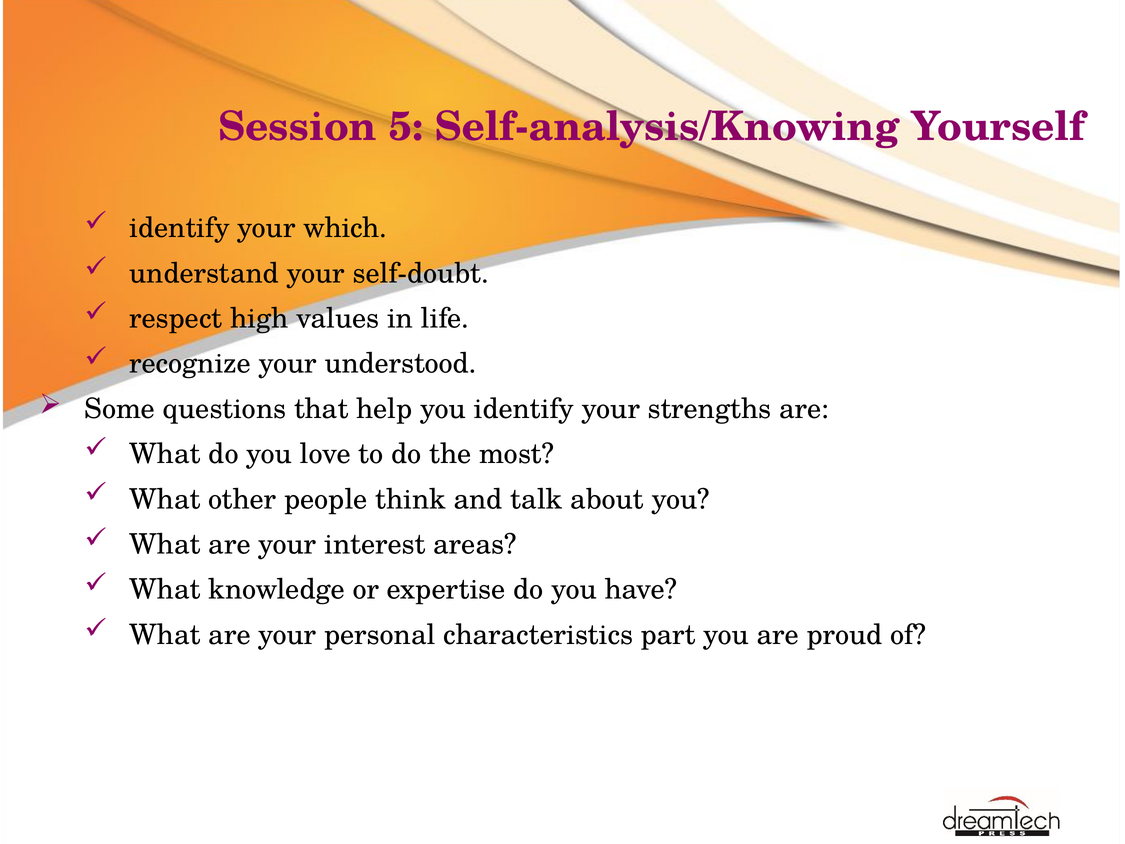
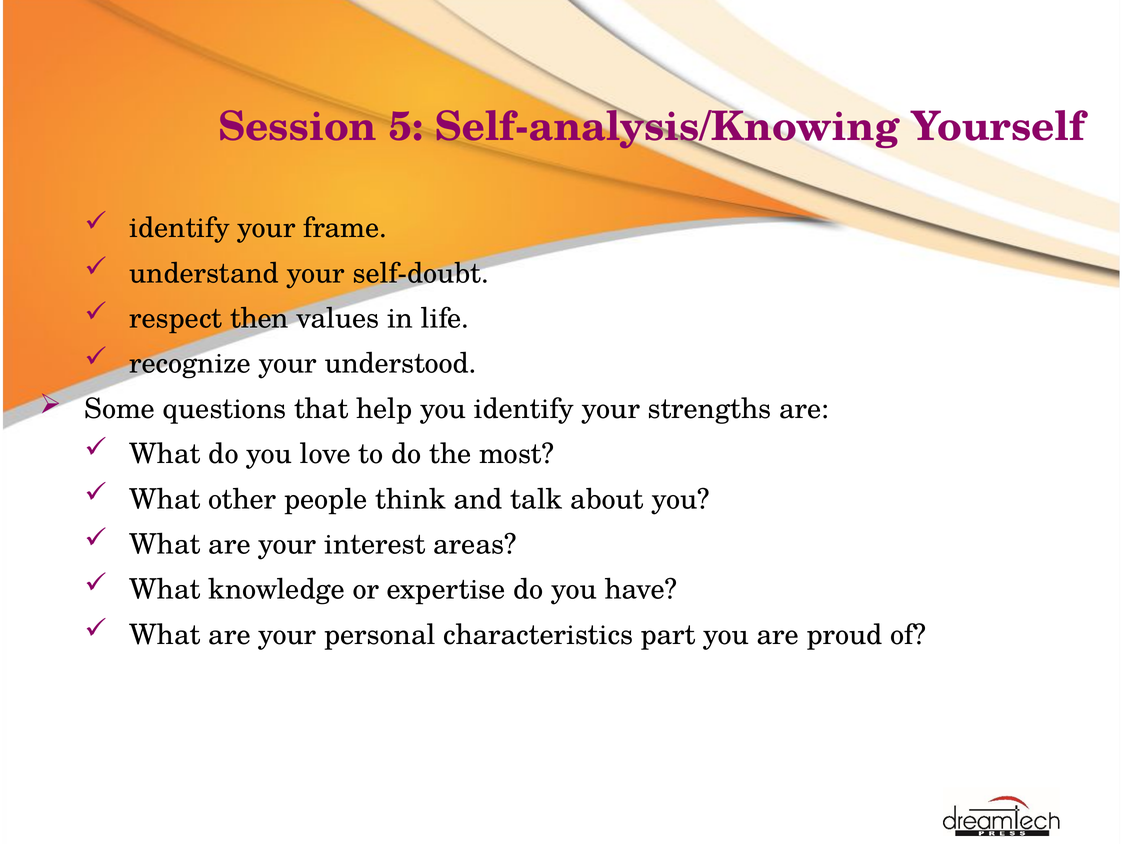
which: which -> frame (345, 228)
high: high -> then (259, 318)
